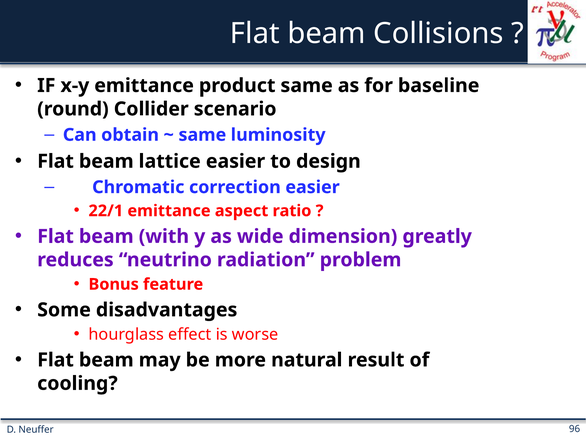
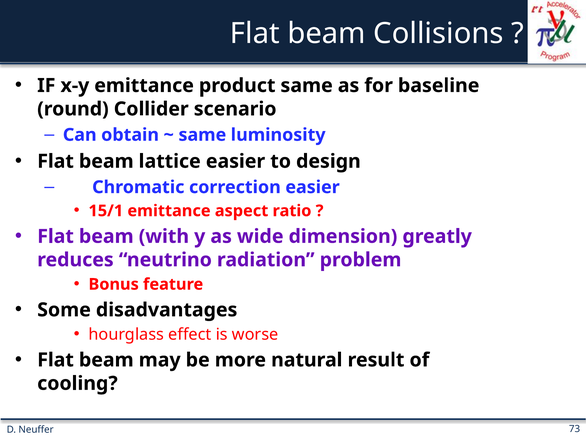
22/1: 22/1 -> 15/1 (106, 211)
96: 96 -> 73 (575, 429)
